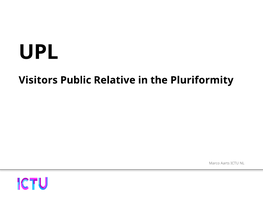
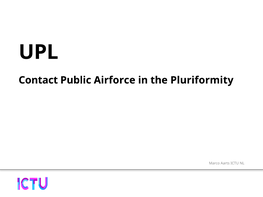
Visitors: Visitors -> Contact (38, 80)
Relative: Relative -> Airforce (115, 80)
